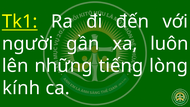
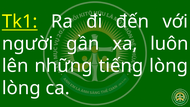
kính: kính -> lòng (21, 88)
